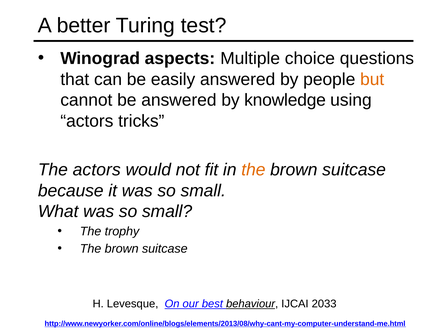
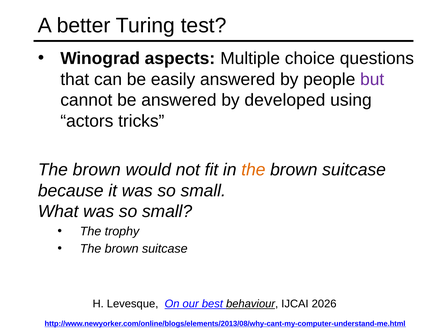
but colour: orange -> purple (372, 79)
knowledge: knowledge -> developed (285, 100)
actors: actors -> brown (97, 170)
2033: 2033 -> 2026 (324, 304)
